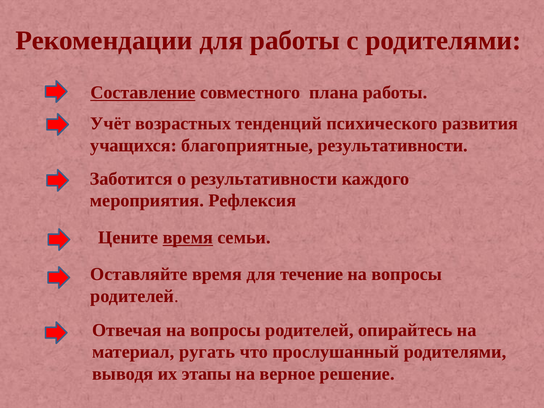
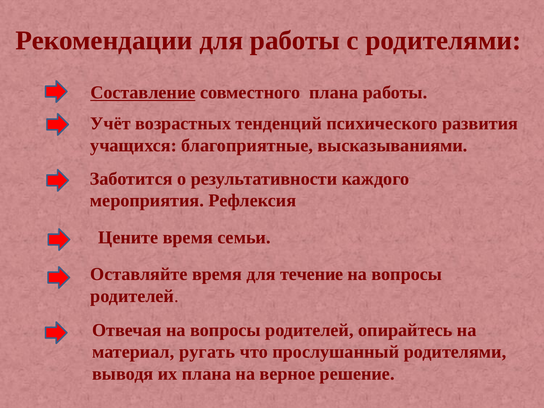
благоприятные результативности: результативности -> высказываниями (393, 145)
время underline: present -> none (188, 238)
их этапы: этапы -> плана (206, 374)
